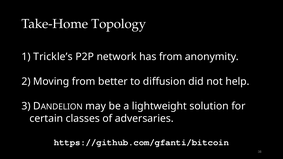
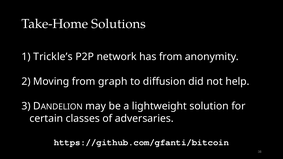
Topology: Topology -> Solutions (119, 24)
better: better -> graph (113, 82)
